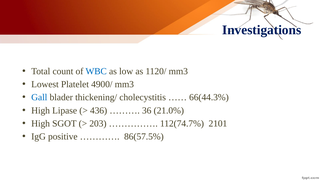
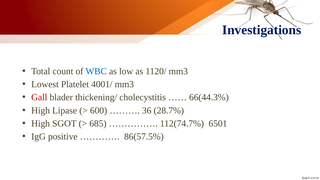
4900/: 4900/ -> 4001/ (102, 84)
Gall colour: blue -> red (39, 97)
436: 436 -> 600 (99, 110)
21.0%: 21.0% -> 28.7% (169, 110)
203: 203 -> 685 (98, 124)
2101: 2101 -> 6501 (218, 124)
